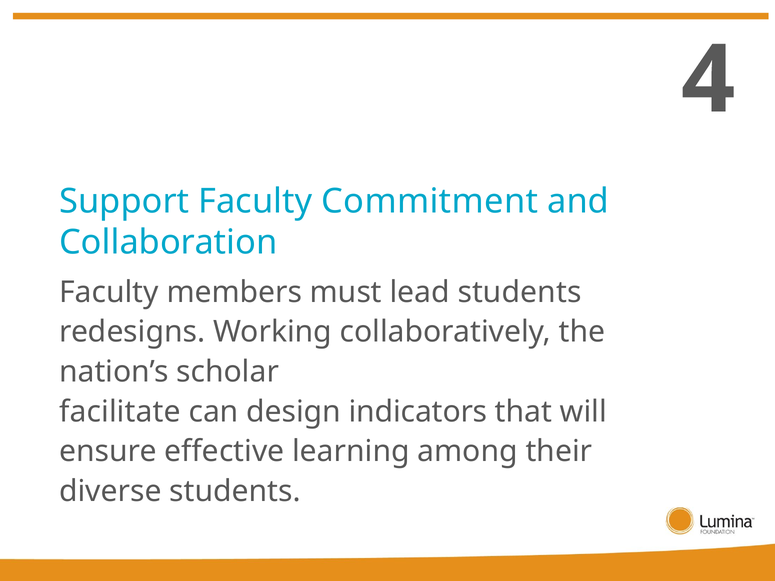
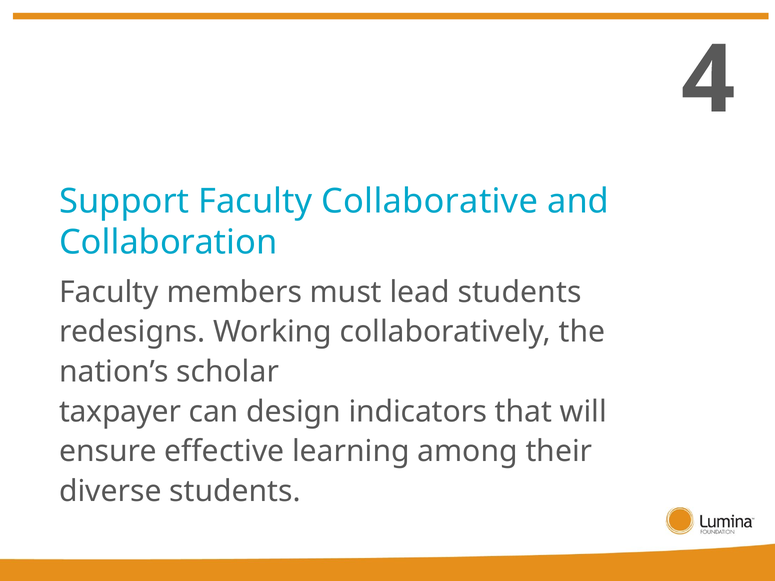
Commitment: Commitment -> Collaborative (430, 201)
facilitate: facilitate -> taxpayer (120, 412)
